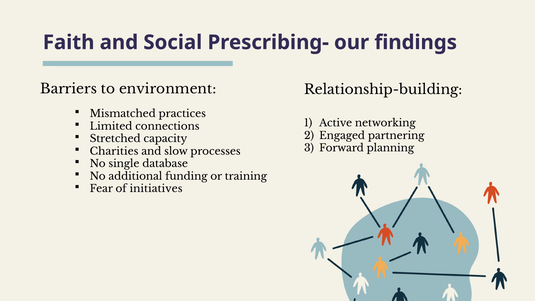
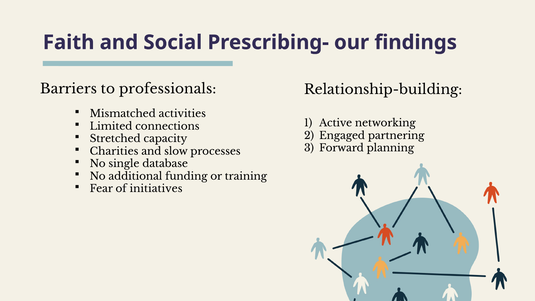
environment: environment -> professionals (168, 89)
practices: practices -> activities (182, 114)
